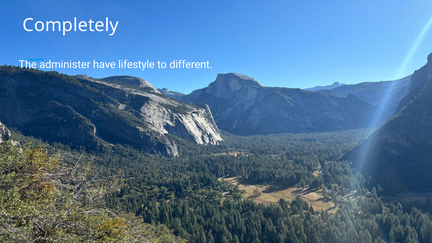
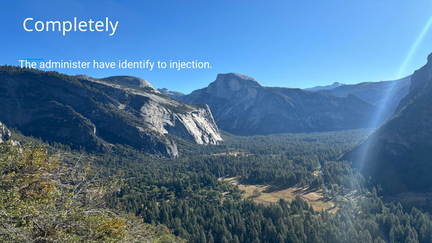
lifestyle: lifestyle -> identify (136, 65)
different: different -> injection (191, 65)
